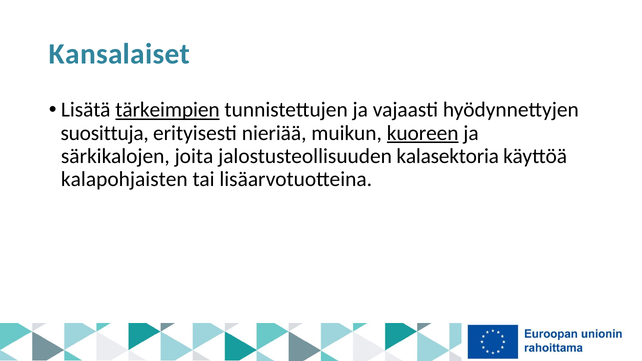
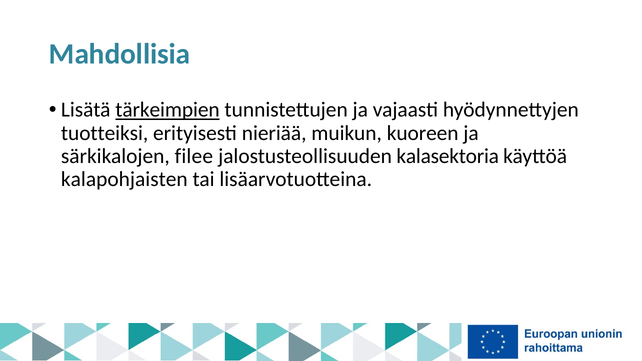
Kansalaiset: Kansalaiset -> Mahdollisia (120, 54)
suosittuja: suosittuja -> tuotteiksi (105, 133)
kuoreen underline: present -> none (423, 133)
joita: joita -> filee (194, 156)
